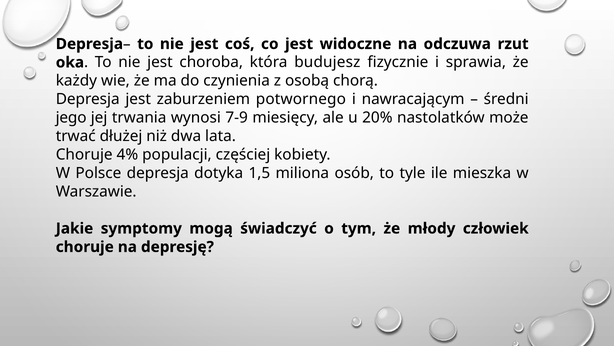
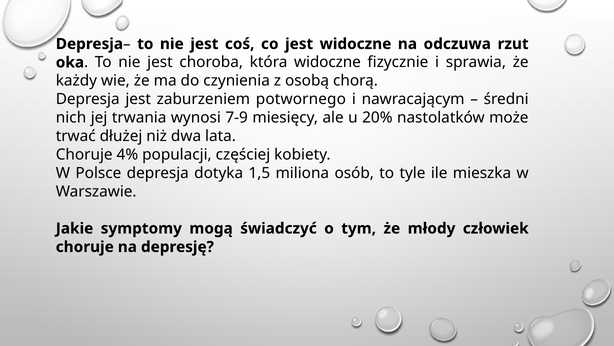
która budujesz: budujesz -> widoczne (327, 62)
jego: jego -> nich (71, 118)
